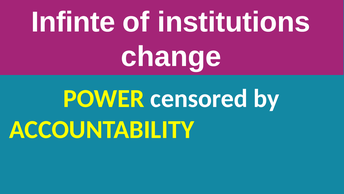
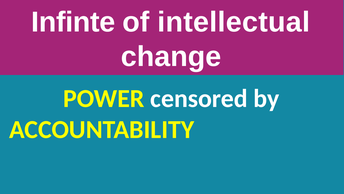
institutions: institutions -> intellectual (234, 22)
